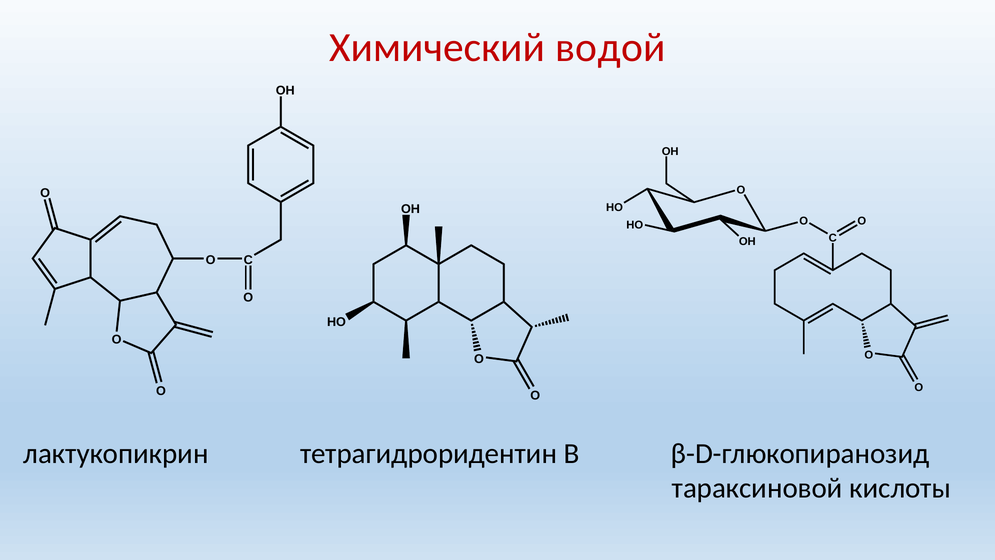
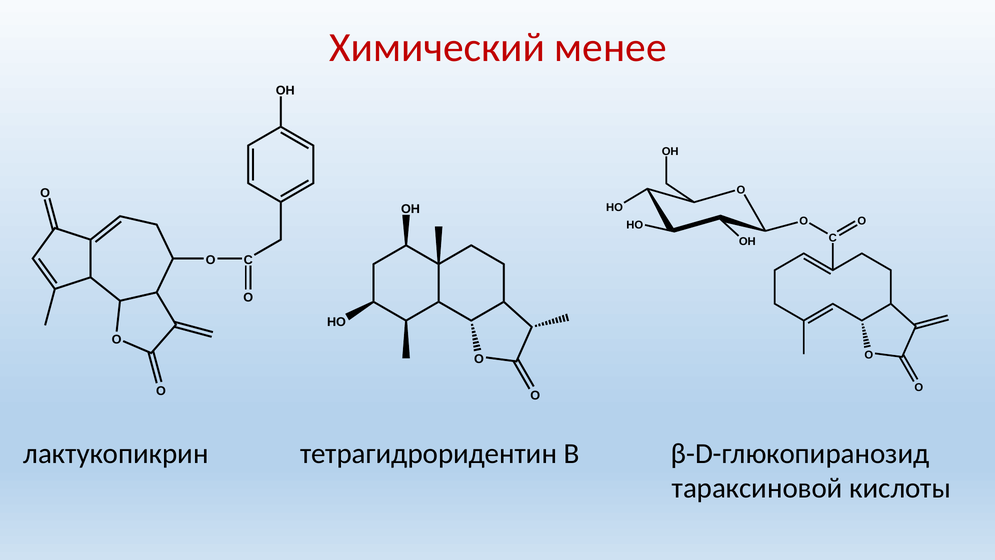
водой: водой -> менее (611, 47)
